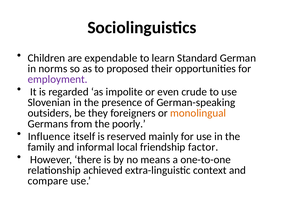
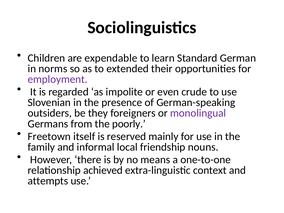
proposed: proposed -> extended (128, 69)
monolingual colour: orange -> purple (198, 113)
Influence: Influence -> Freetown (49, 136)
factor: factor -> nouns (203, 147)
compare: compare -> attempts (48, 181)
